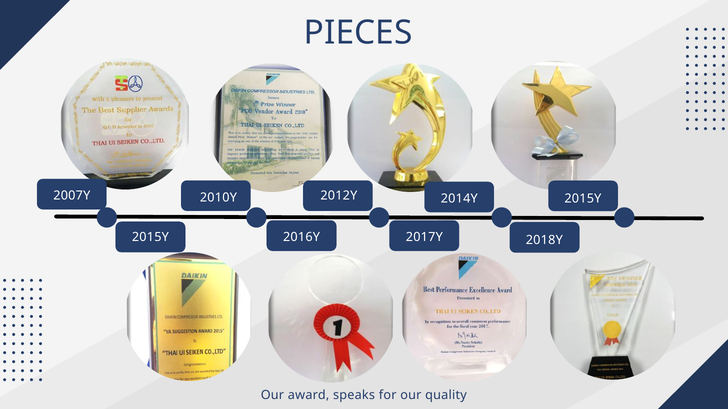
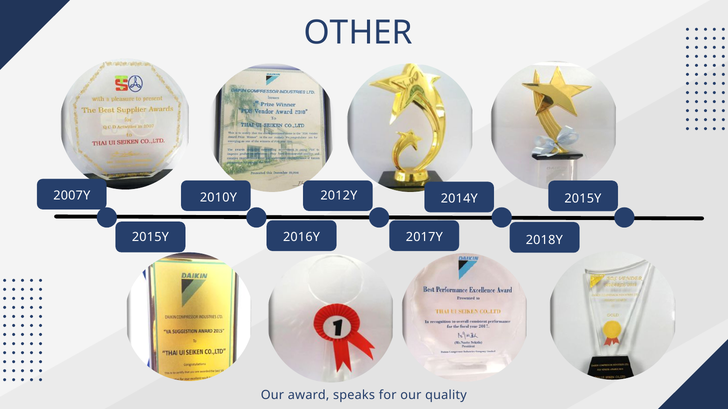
PIECES: PIECES -> OTHER (358, 33)
